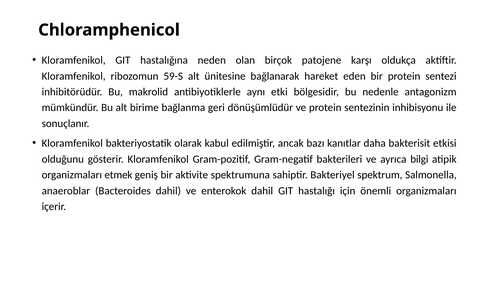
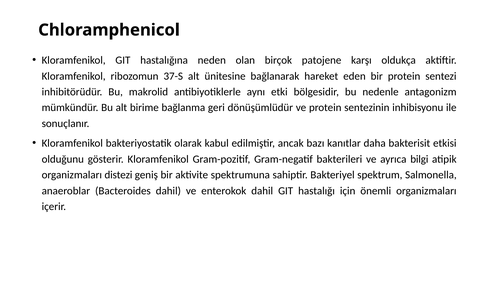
59-S: 59-S -> 37-S (173, 76)
etmek: etmek -> distezi (118, 175)
